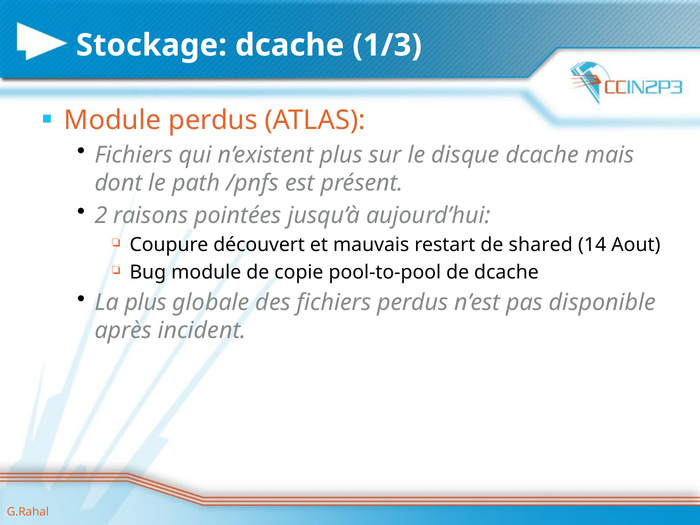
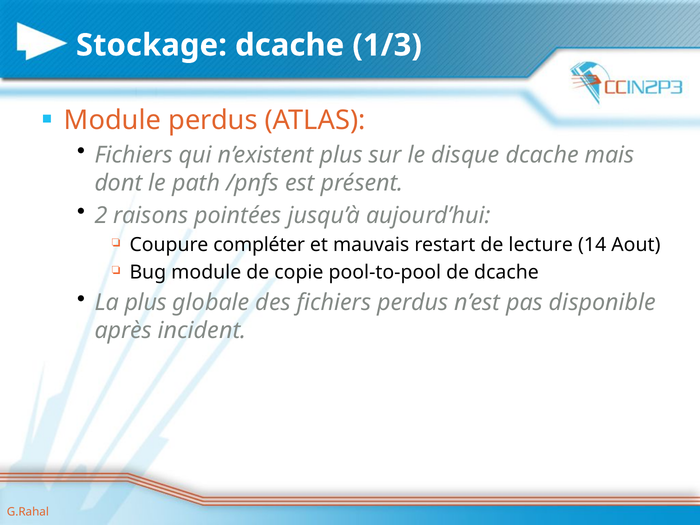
découvert: découvert -> compléter (259, 245)
shared: shared -> lecture (541, 245)
